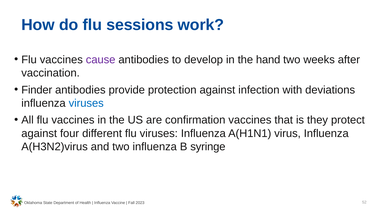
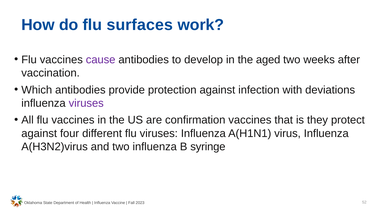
sessions: sessions -> surfaces (140, 25)
hand: hand -> aged (268, 60)
Finder: Finder -> Which (37, 90)
viruses colour: blue -> purple (86, 103)
